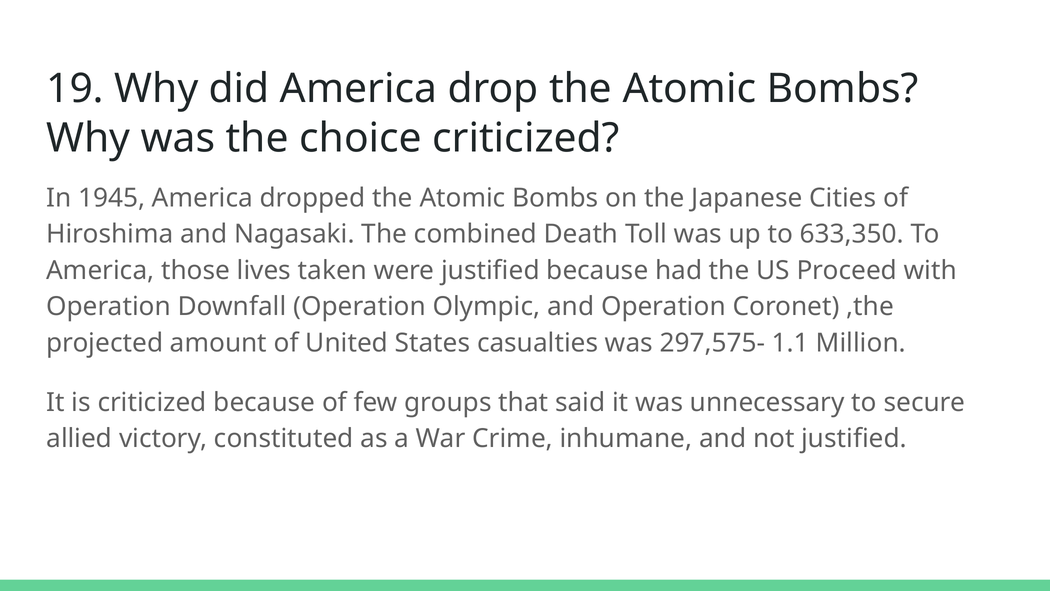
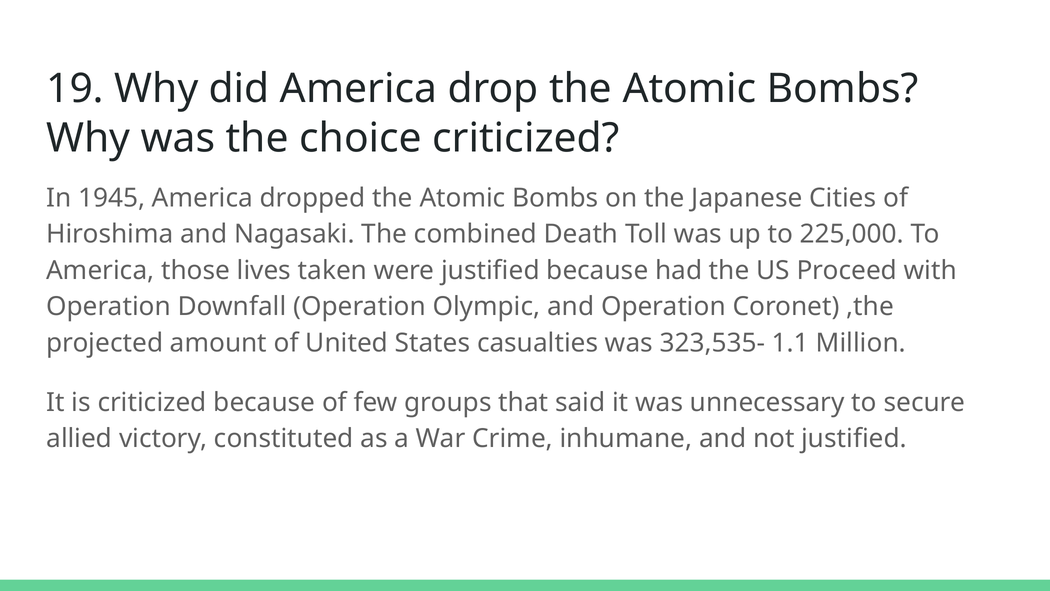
633,350: 633,350 -> 225,000 (852, 234)
297,575-: 297,575- -> 323,535- (712, 343)
